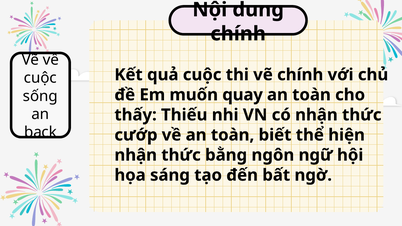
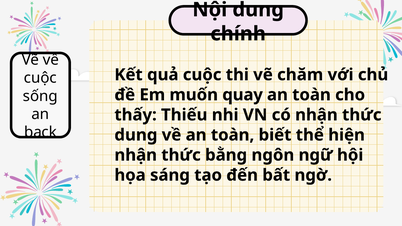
vẽ chính: chính -> chăm (300, 75)
cướp: cướp -> dung (136, 135)
